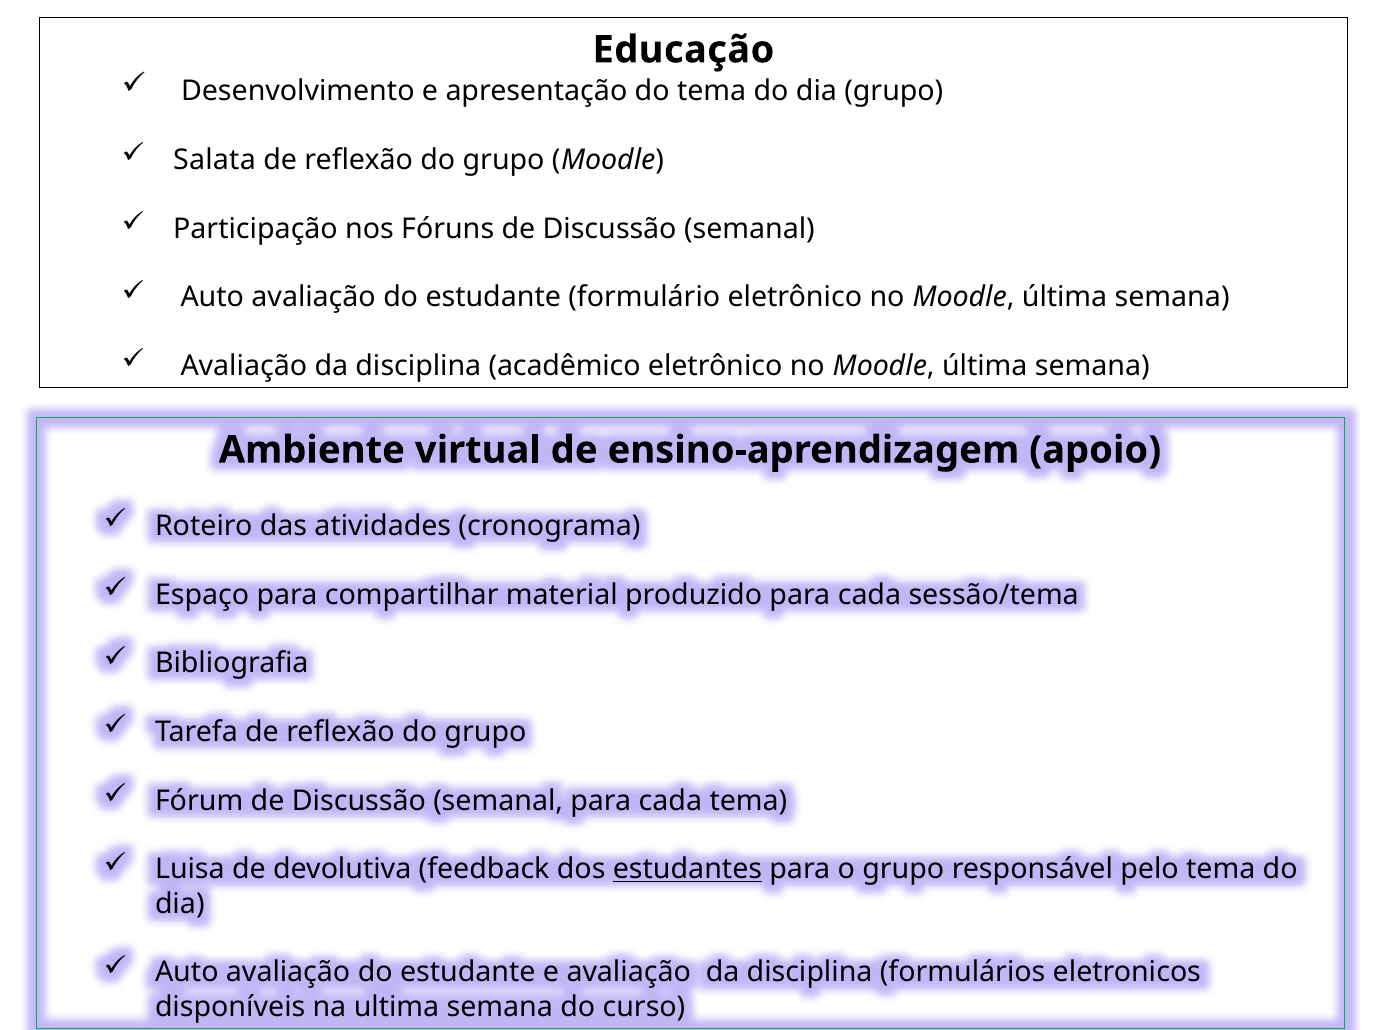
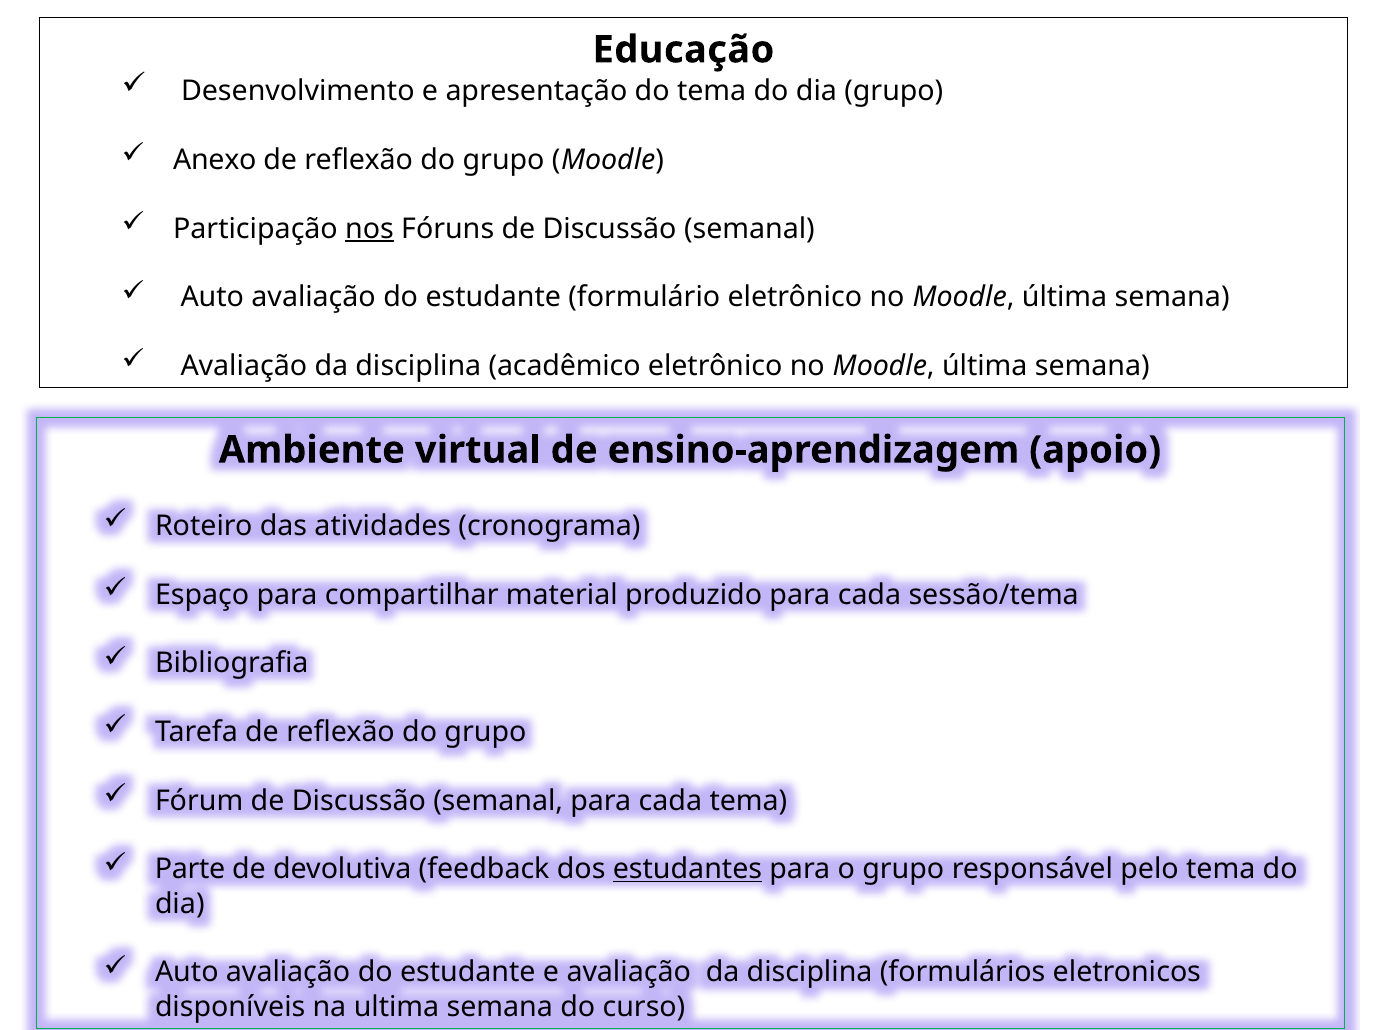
Salata: Salata -> Anexo (215, 160)
nos underline: none -> present (370, 229)
Luisa: Luisa -> Parte (190, 869)
